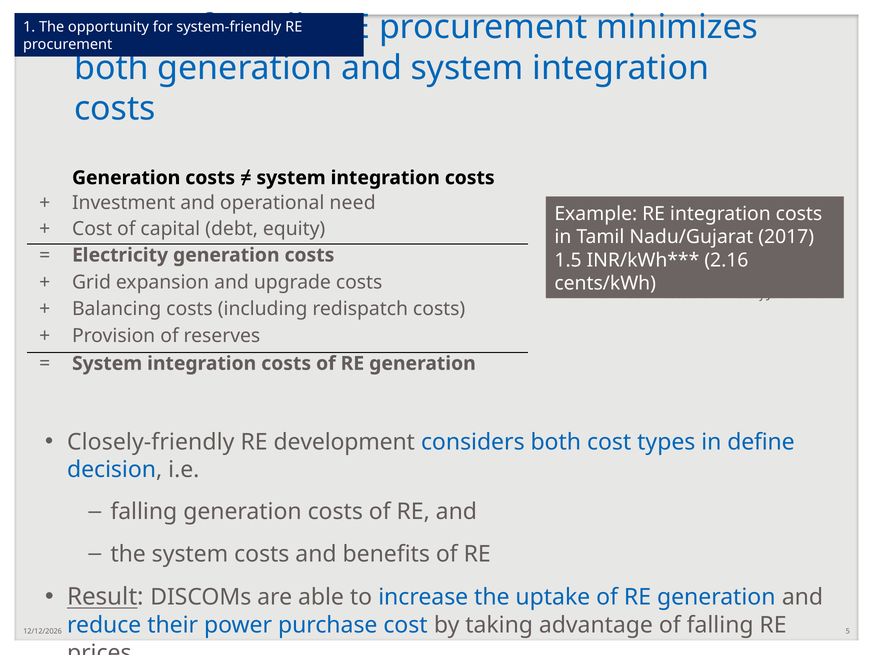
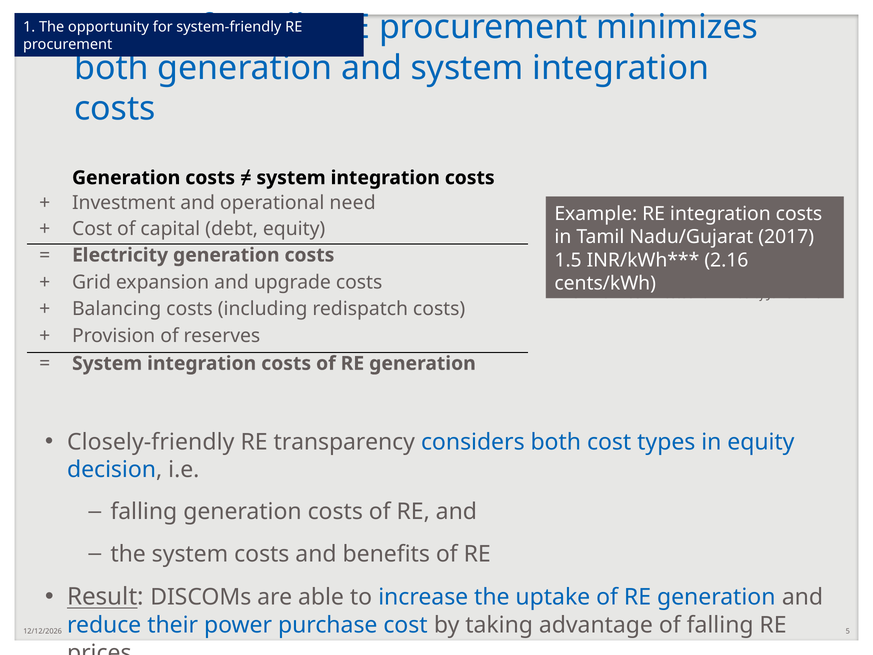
development: development -> transparency (344, 442)
in define: define -> equity (761, 442)
